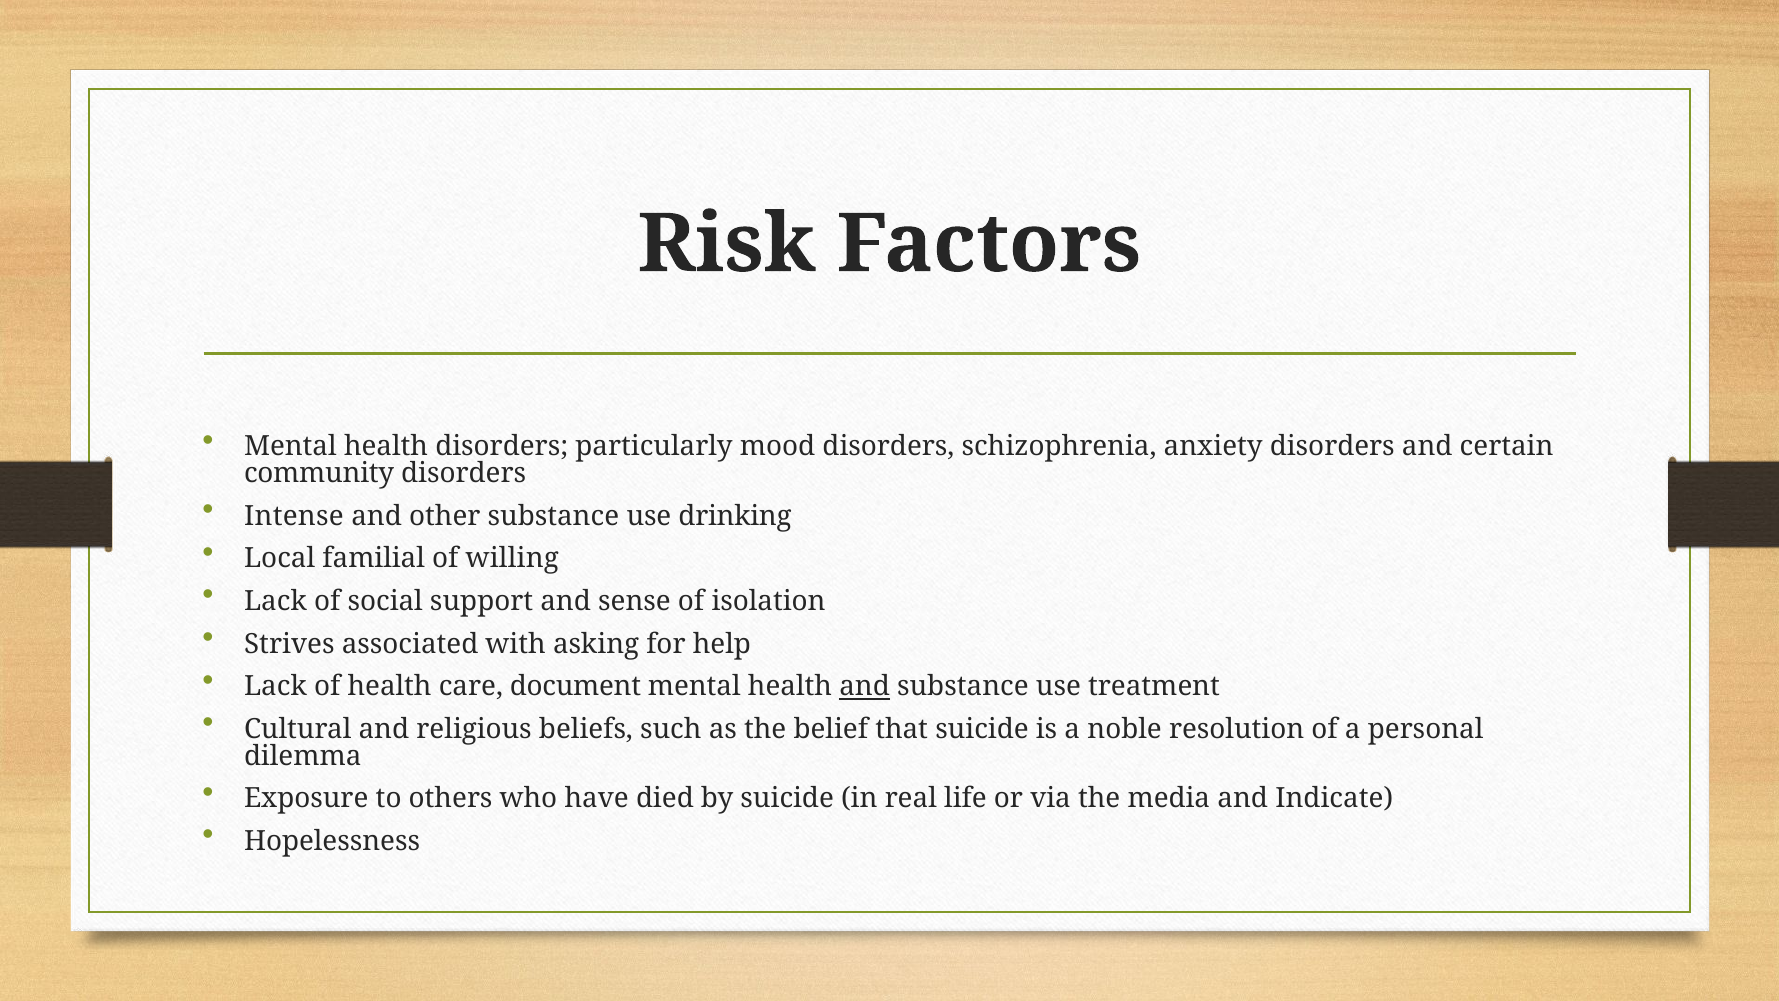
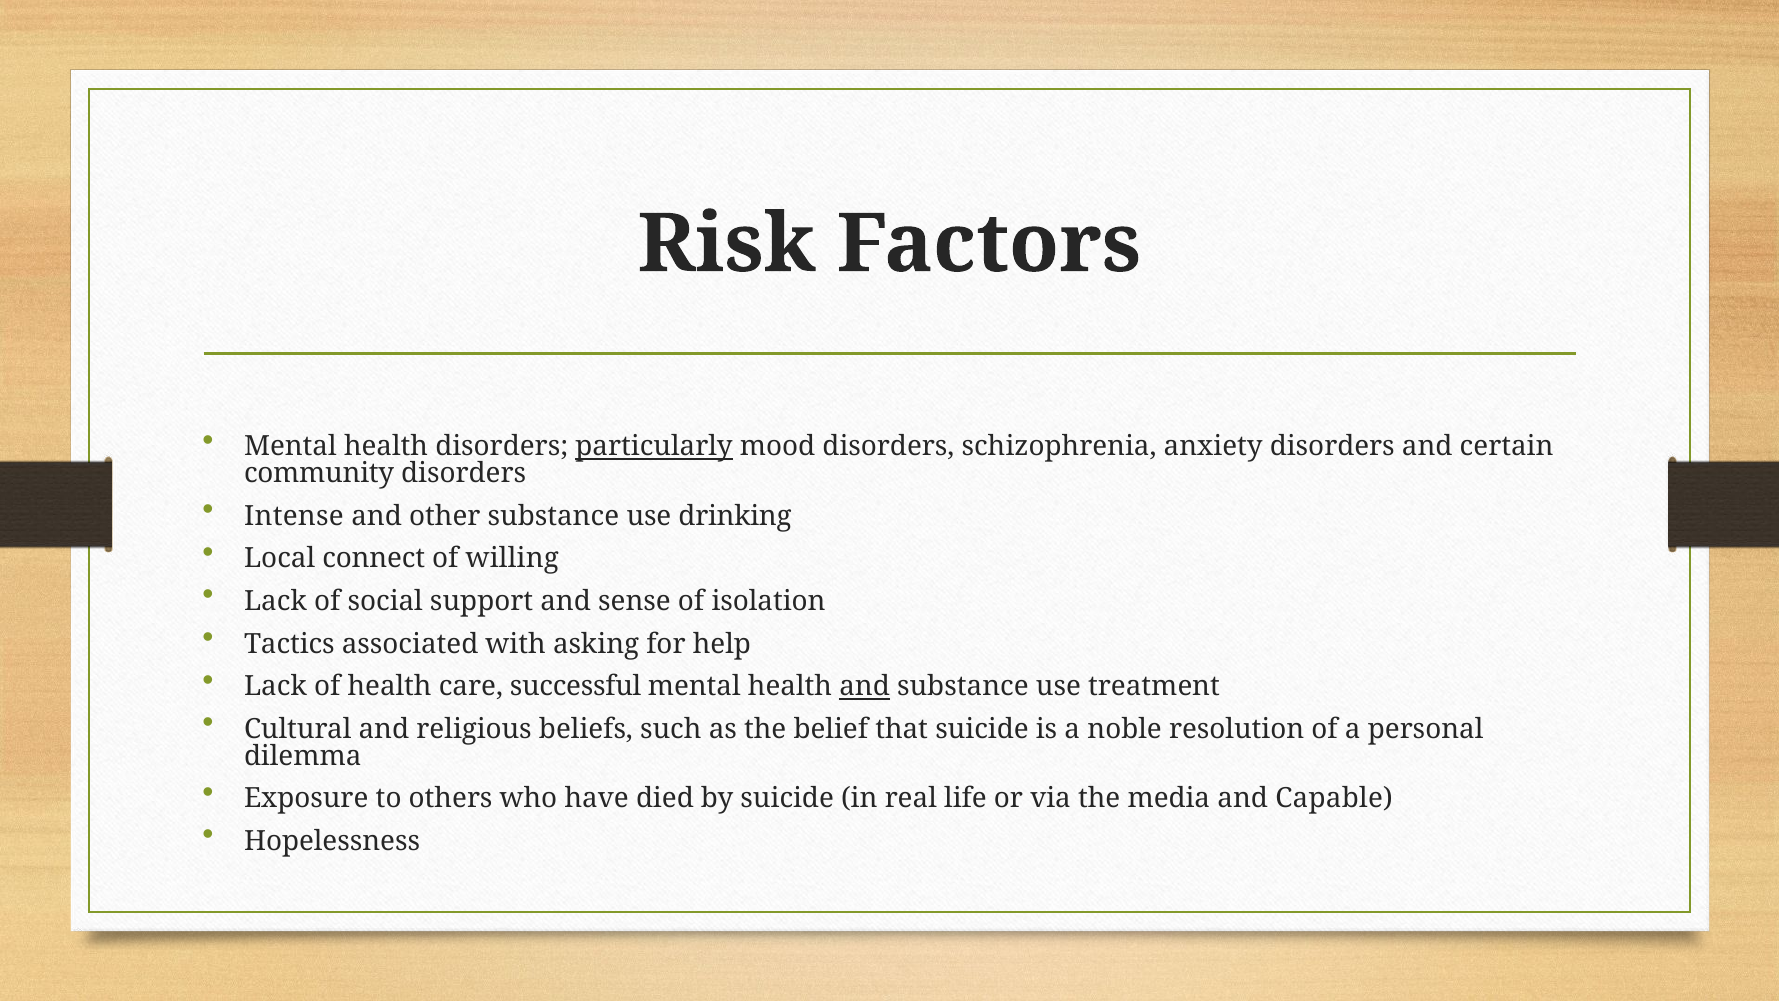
particularly underline: none -> present (654, 447)
familial: familial -> connect (374, 559)
Strives: Strives -> Tactics (289, 644)
document: document -> successful (576, 687)
Indicate: Indicate -> Capable (1334, 799)
